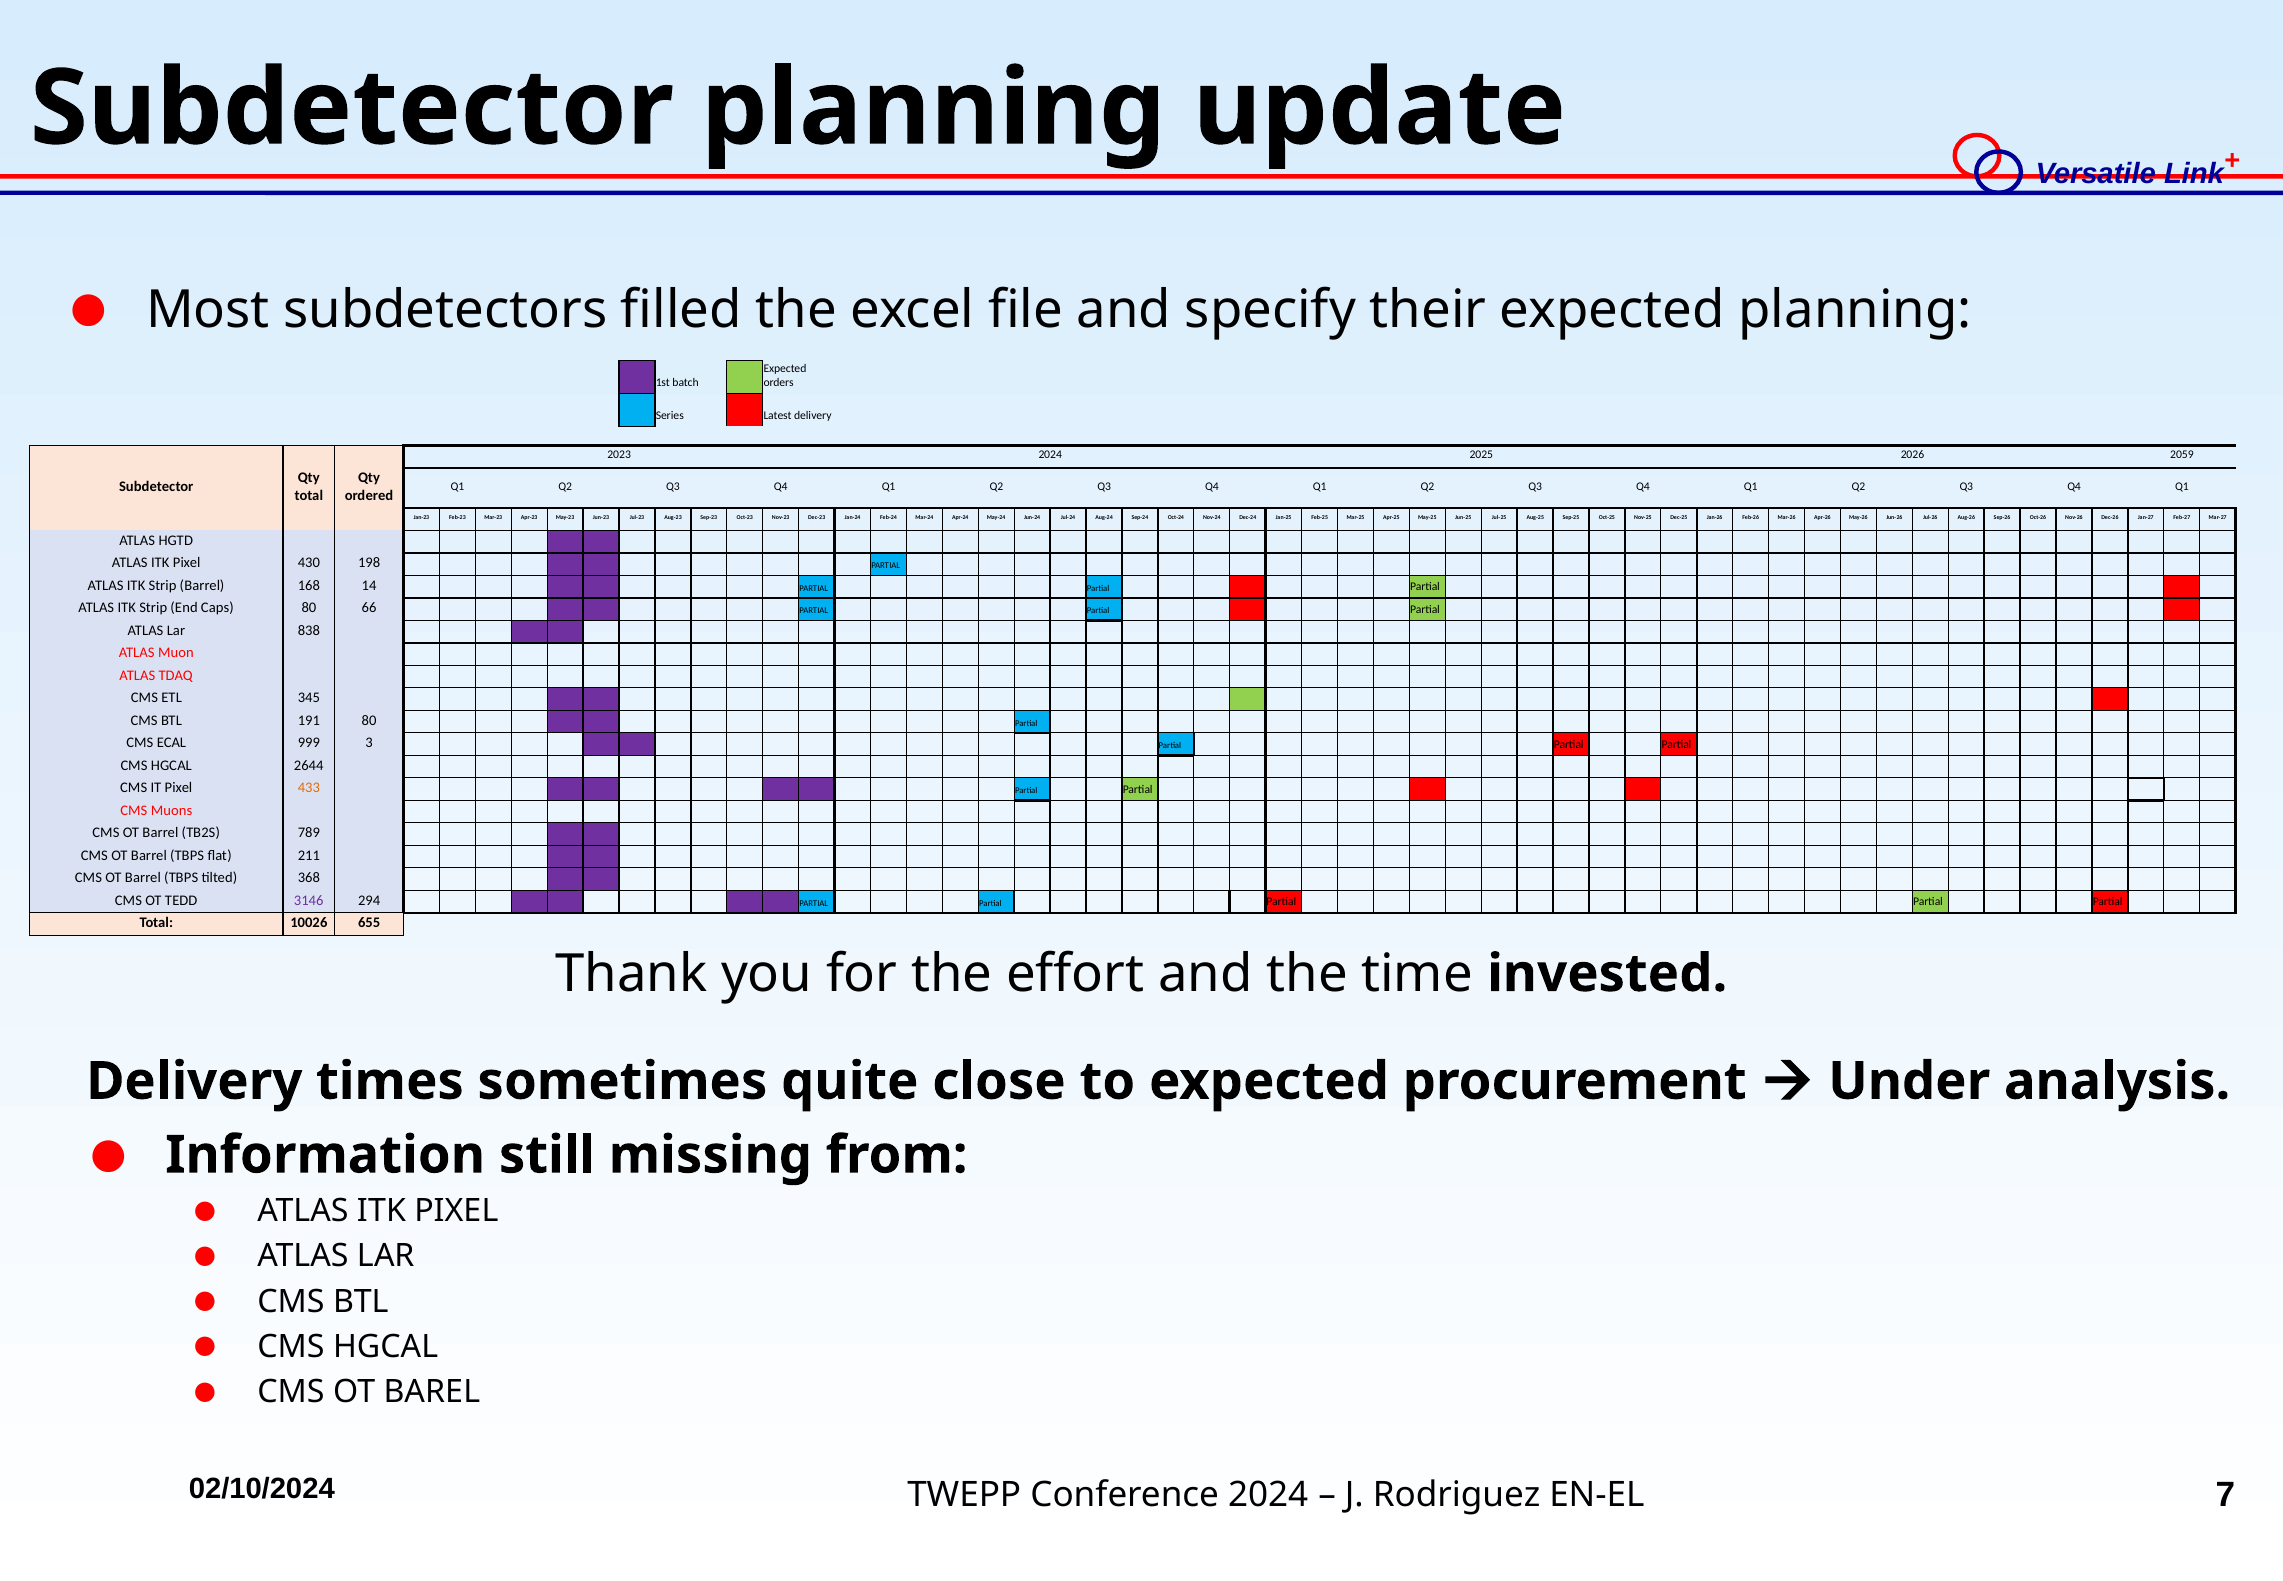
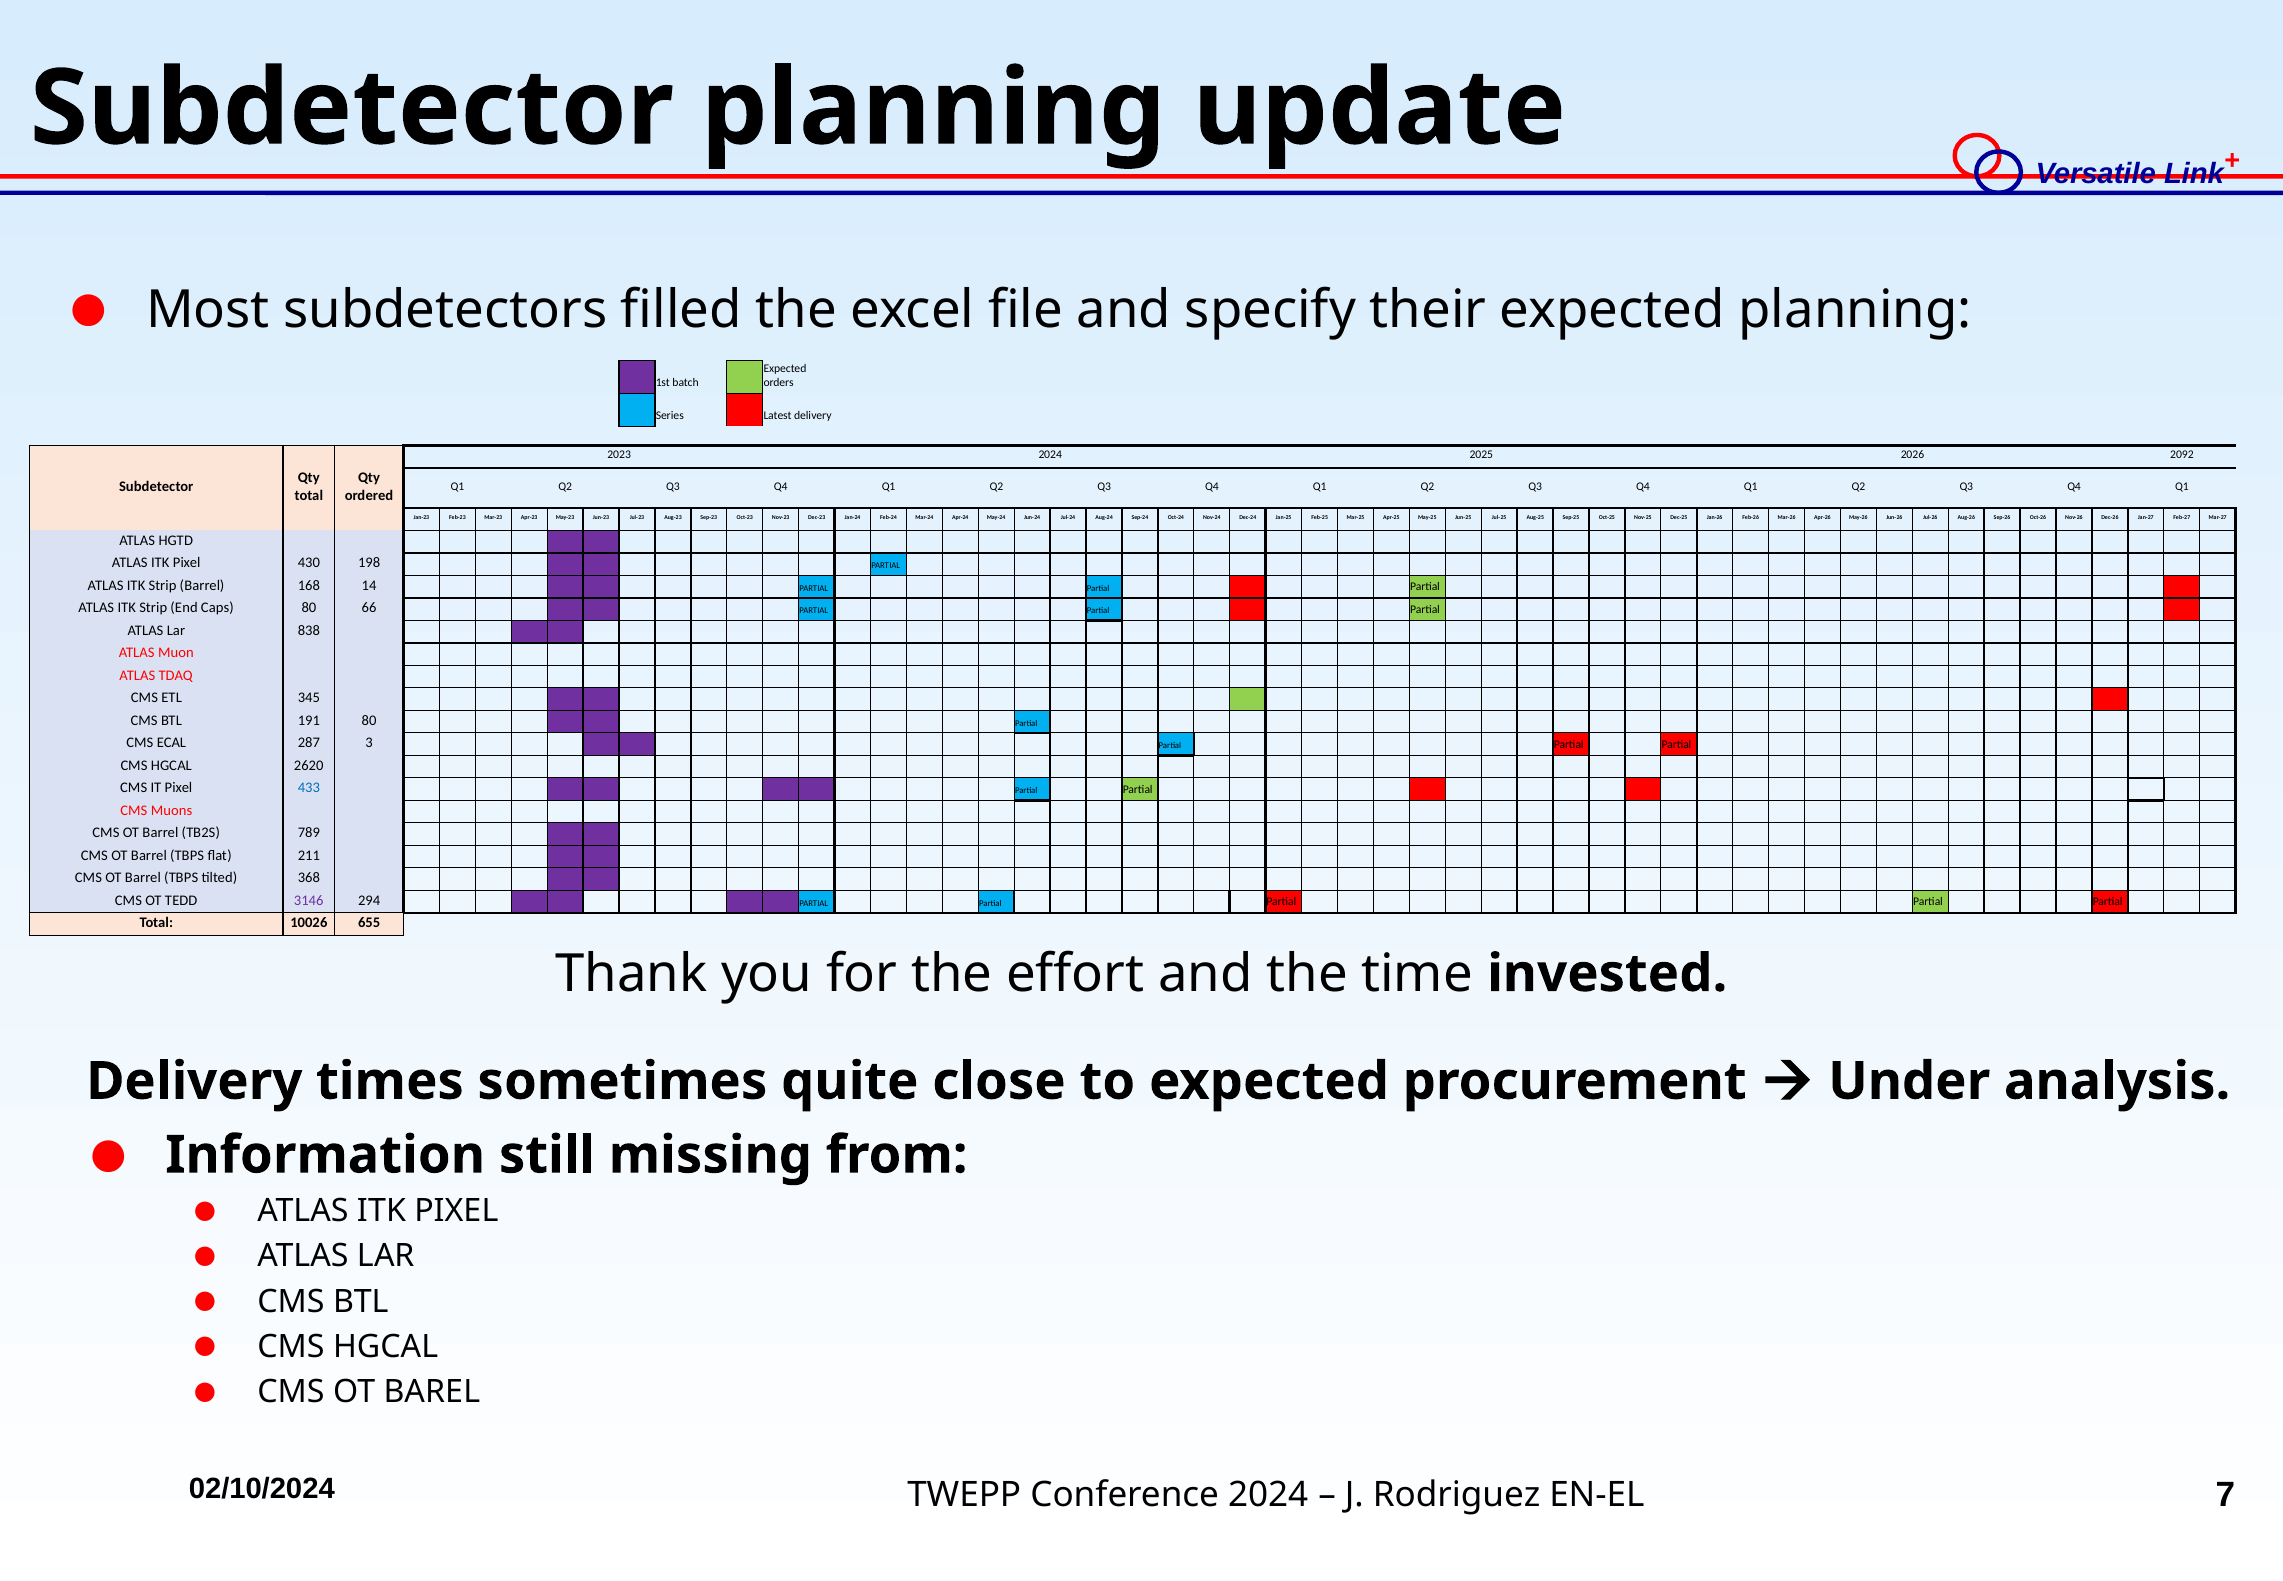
2059: 2059 -> 2092 (2182, 455)
999: 999 -> 287 (309, 743)
2644: 2644 -> 2620 (309, 765)
433 colour: orange -> blue (309, 788)
